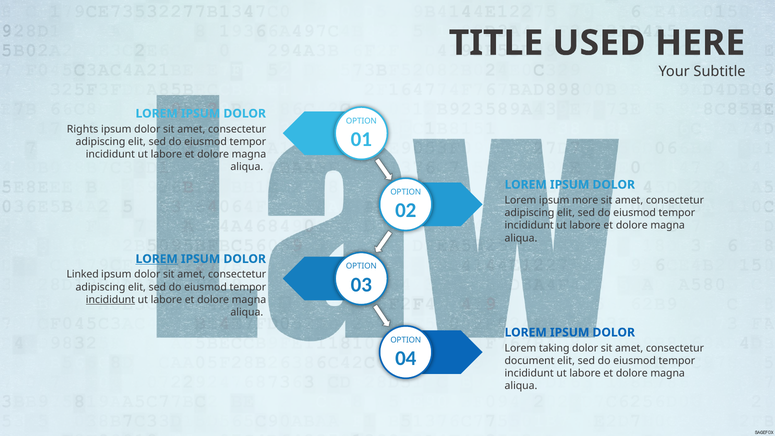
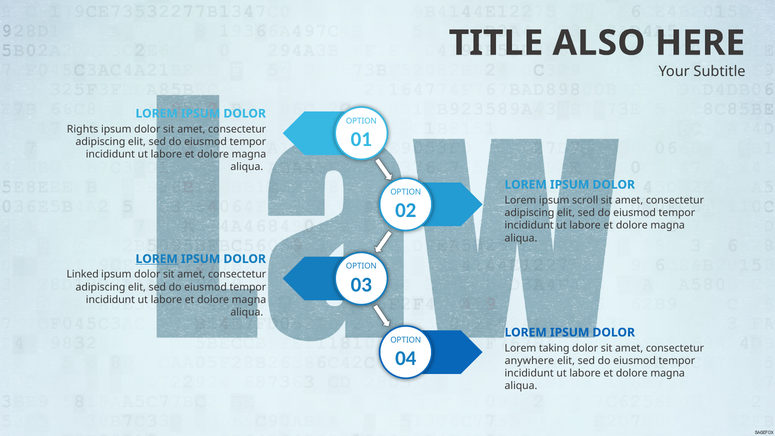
USED: USED -> ALSO (599, 43)
more: more -> scroll (585, 200)
incididunt underline: present -> none (110, 300)
document: document -> anywhere (529, 361)
